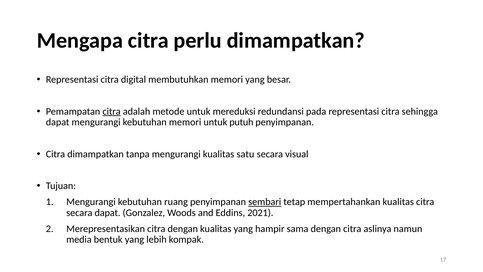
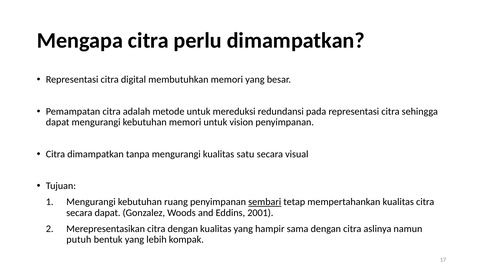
citra underline: present -> none (112, 111)
putuh: putuh -> vision (241, 122)
2021: 2021 -> 2001 (260, 213)
media: media -> putuh (79, 239)
